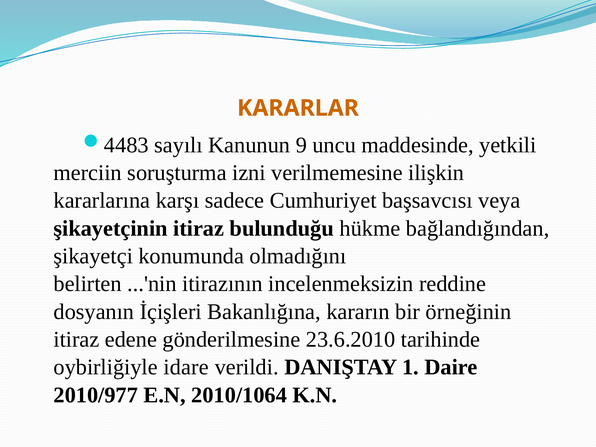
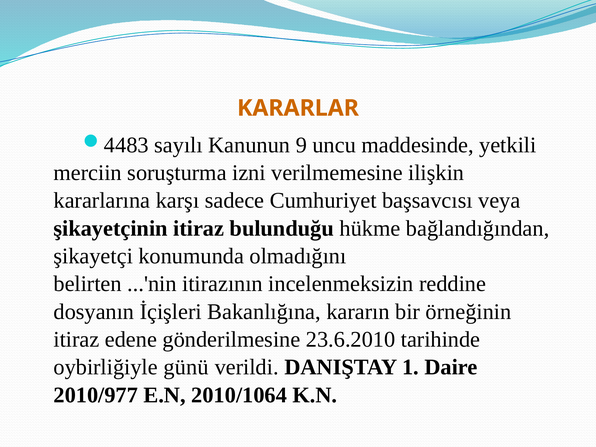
idare: idare -> günü (186, 367)
